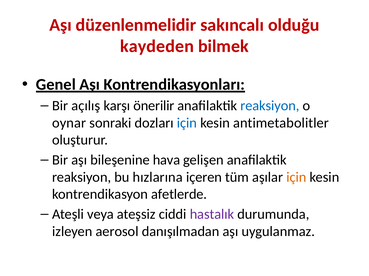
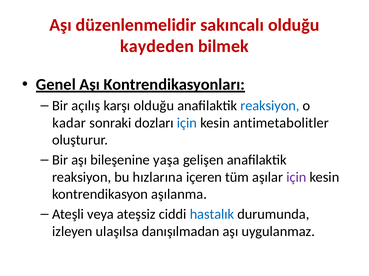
karşı önerilir: önerilir -> olduğu (154, 106)
oynar: oynar -> kadar (69, 123)
hava: hava -> yaşa (166, 160)
için colour: orange -> purple (296, 178)
afetlerde: afetlerde -> aşılanma (179, 195)
hastalık colour: purple -> blue (212, 215)
aerosol: aerosol -> ulaşılsa (117, 232)
